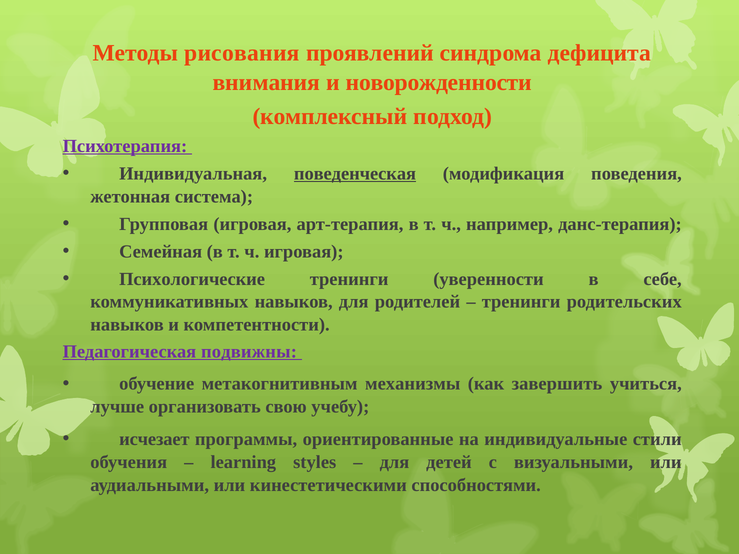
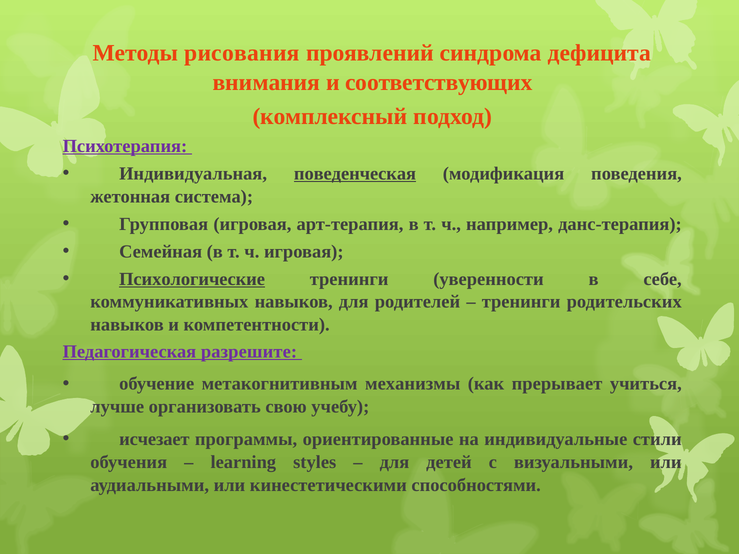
новорожденности: новорожденности -> соответствующих (439, 82)
Психологические underline: none -> present (192, 279)
подвижны: подвижны -> разрешите (249, 352)
завершить: завершить -> прерывает (557, 384)
